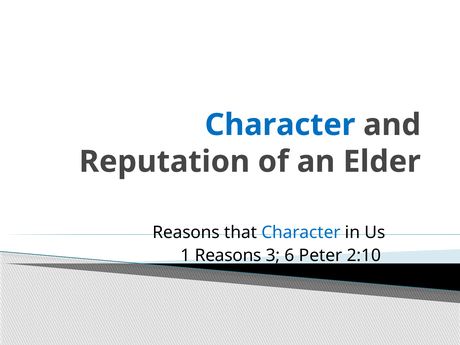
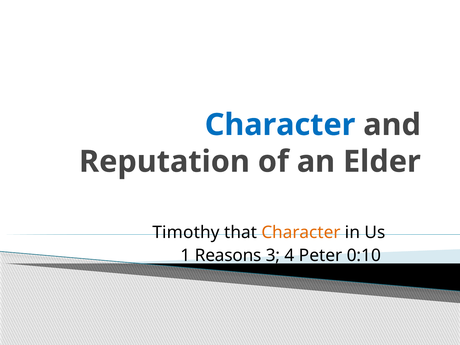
Reasons: Reasons -> Timothy (186, 232)
Character colour: blue -> orange (301, 232)
6: 6 -> 4 (290, 256)
2:10: 2:10 -> 0:10 (364, 256)
